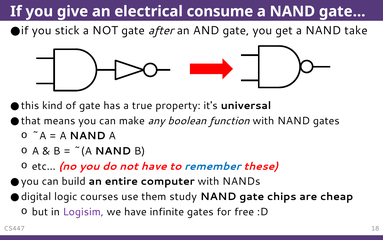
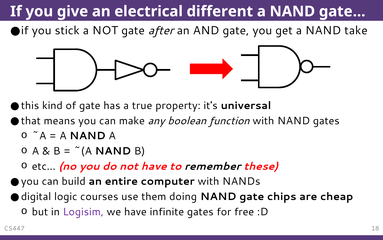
consume: consume -> different (220, 11)
remember colour: blue -> black (213, 166)
study: study -> doing (183, 196)
